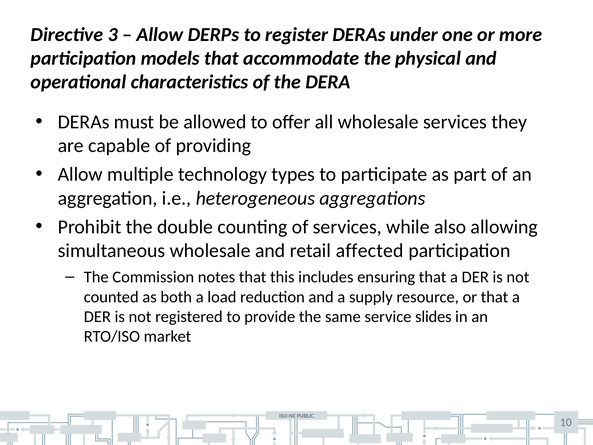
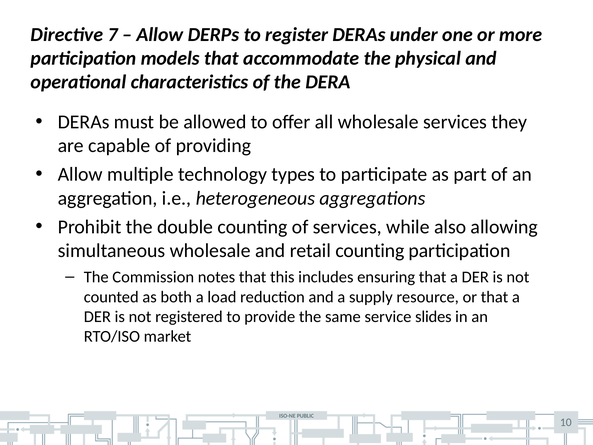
3: 3 -> 7 (113, 34)
retail affected: affected -> counting (370, 250)
